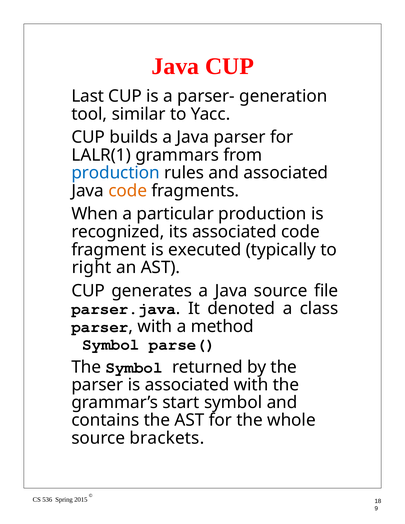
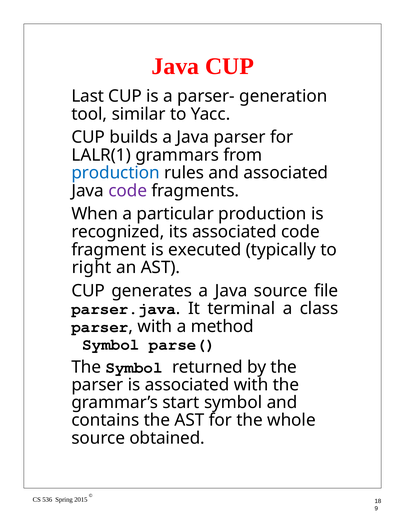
code colour: orange -> purple (128, 191)
denoted: denoted -> terminal (241, 309)
brackets: brackets -> obtained (167, 438)
